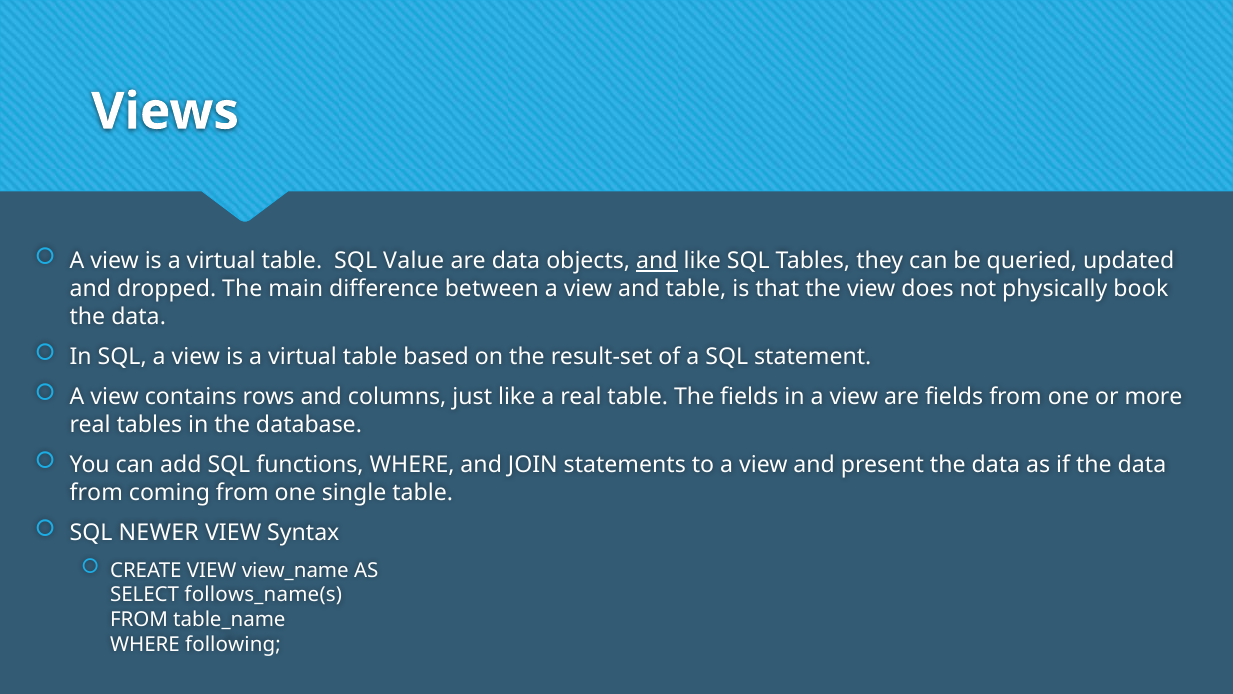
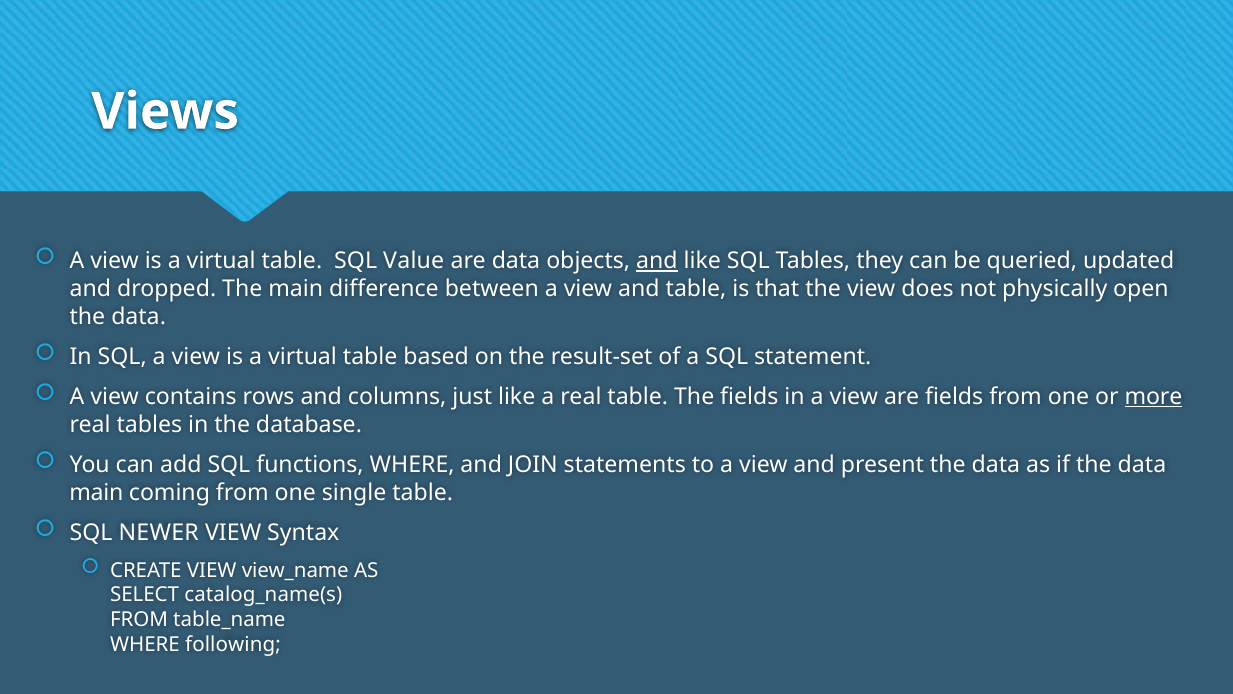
book: book -> open (1141, 289)
more underline: none -> present (1154, 397)
from: from -> main (96, 492)
follows_name(s: follows_name(s -> catalog_name(s (263, 595)
